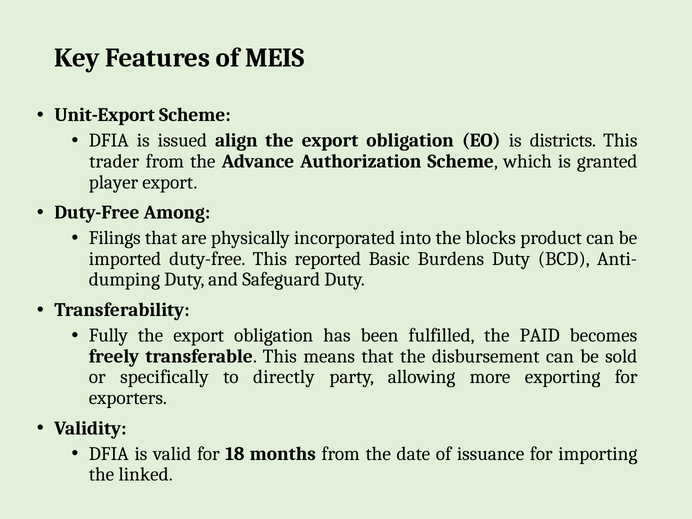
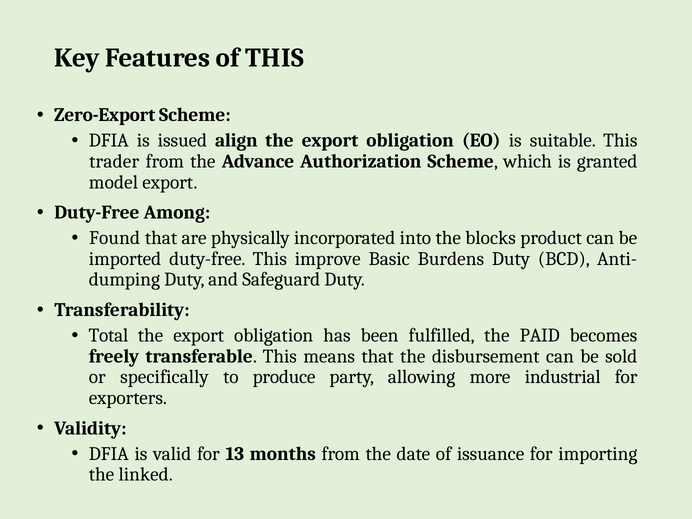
of MEIS: MEIS -> THIS (275, 58)
Unit-Export: Unit-Export -> Zero-Export (105, 115)
districts: districts -> suitable (563, 141)
player: player -> model (113, 182)
Filings: Filings -> Found (115, 238)
reported: reported -> improve (328, 259)
Fully: Fully -> Total (108, 336)
directly: directly -> produce (284, 377)
exporting: exporting -> industrial (563, 377)
18: 18 -> 13 (235, 454)
